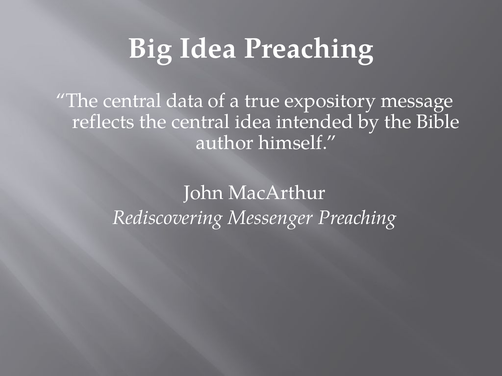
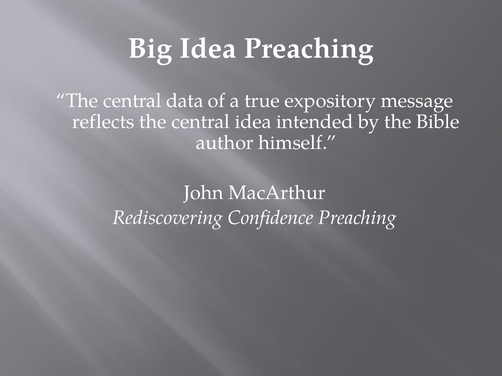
Messenger: Messenger -> Confidence (271, 218)
